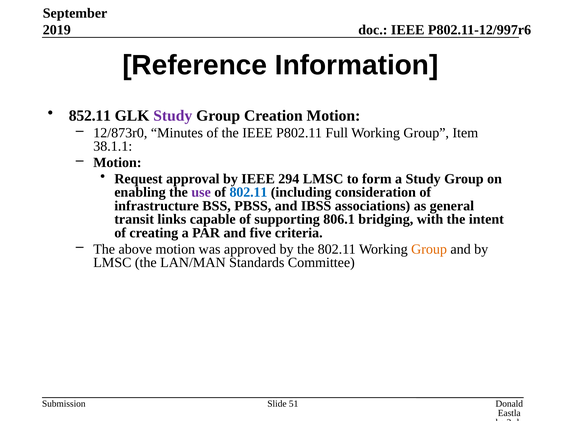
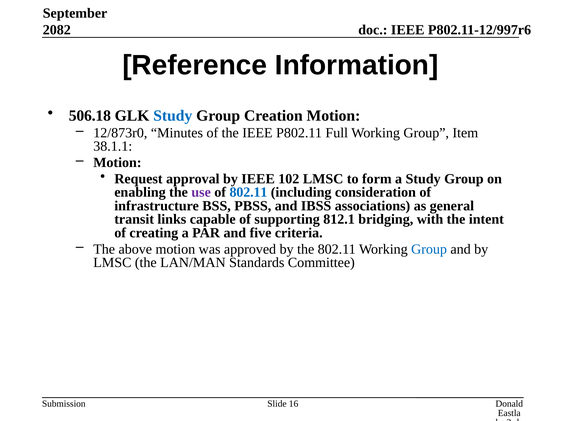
2019: 2019 -> 2082 (57, 30)
852.11: 852.11 -> 506.18 (90, 116)
Study colour: purple -> blue (173, 116)
294: 294 -> 102 (289, 179)
806.1: 806.1 -> 812.1 (339, 219)
Group colour: orange -> blue (429, 249)
51: 51 -> 16 (294, 404)
